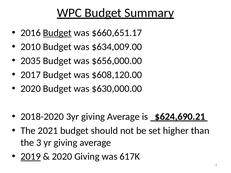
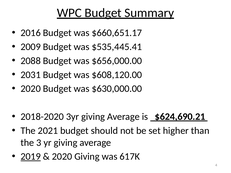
Budget underline: present -> none (57, 33)
2010: 2010 -> 2009 (31, 47)
$634,009.00: $634,009.00 -> $535,445.41 (117, 47)
2035: 2035 -> 2088 (31, 61)
2017: 2017 -> 2031 (31, 75)
